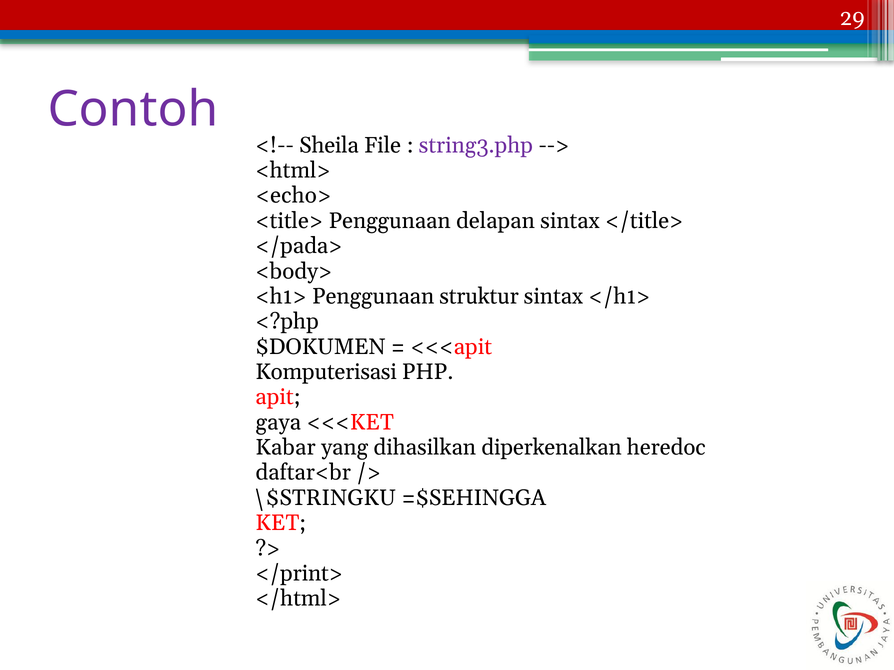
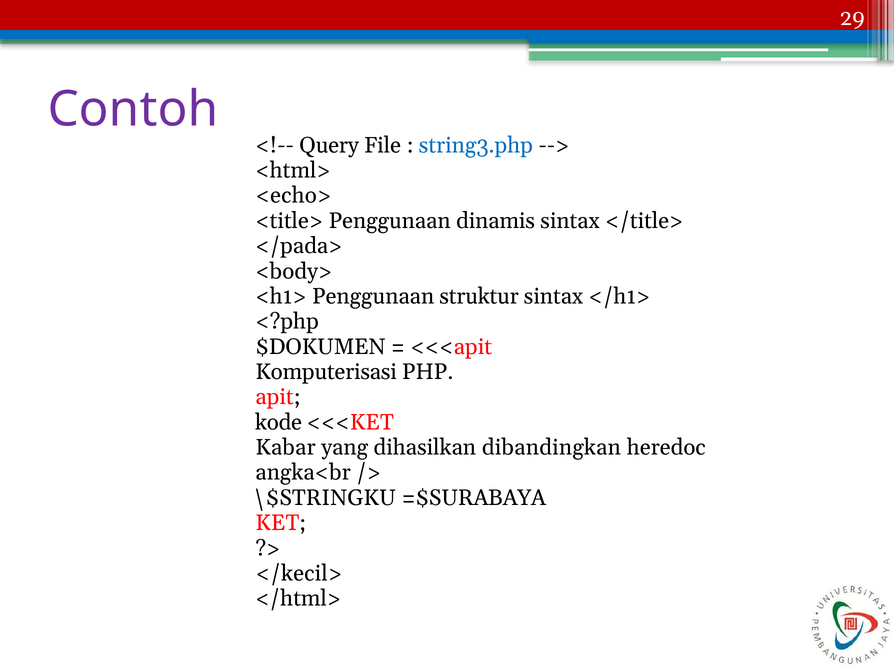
Sheila: Sheila -> Query (329, 145)
string3.php colour: purple -> blue (476, 145)
delapan: delapan -> dinamis (496, 221)
gaya: gaya -> kode (279, 423)
diperkenalkan: diperkenalkan -> dibandingkan (551, 448)
daftar<br: daftar<br -> angka<br (303, 473)
=$SEHINGGA: =$SEHINGGA -> =$SURABAYA (474, 498)
</print>: </print> -> </kecil> (299, 574)
